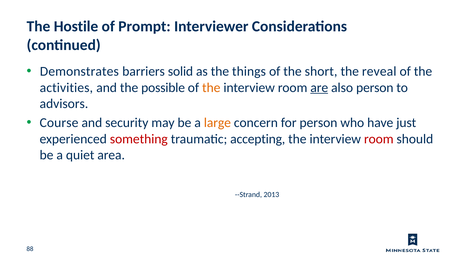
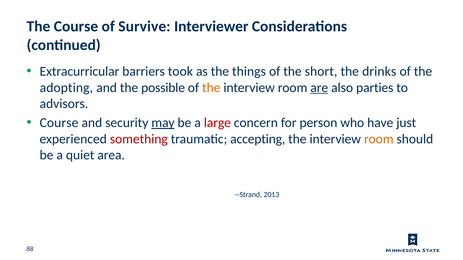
The Hostile: Hostile -> Course (76, 27)
Prompt: Prompt -> Survive (144, 27)
Demonstrates: Demonstrates -> Extracurricular (79, 72)
solid: solid -> took (180, 72)
reveal: reveal -> drinks (379, 72)
activities: activities -> adopting (66, 88)
also person: person -> parties (375, 88)
may underline: none -> present (163, 123)
large colour: orange -> red (217, 123)
room colour: red -> orange (379, 139)
